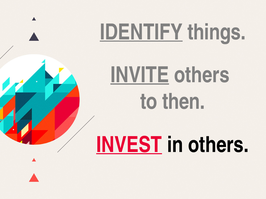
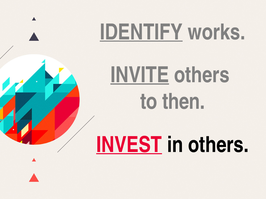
things: things -> works (216, 32)
